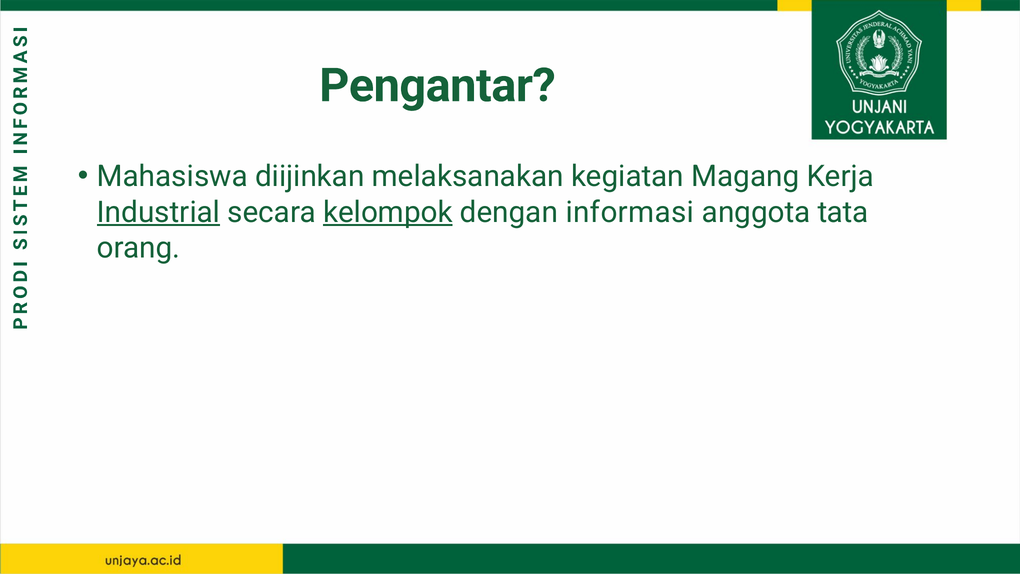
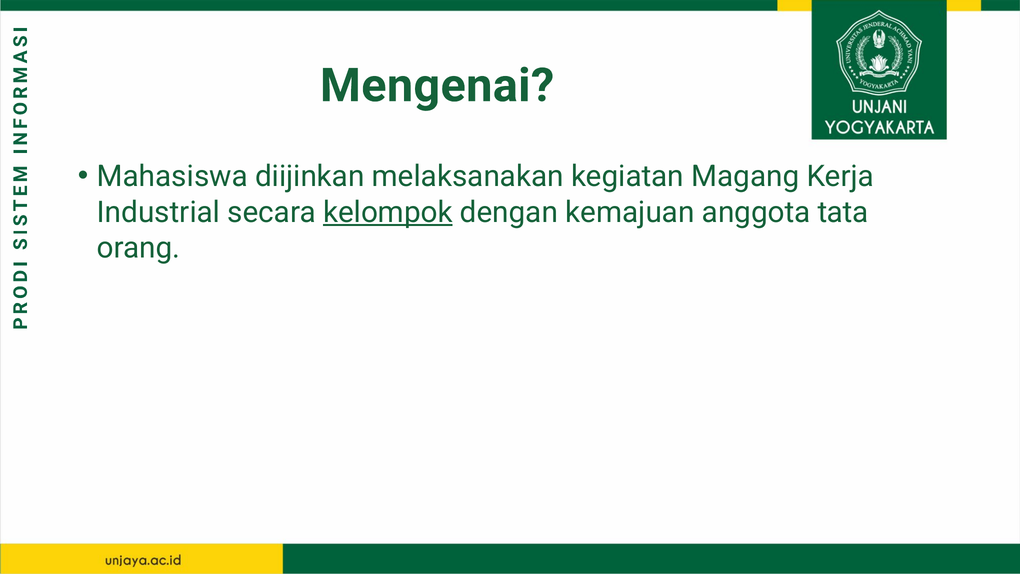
Pengantar: Pengantar -> Mengenai (437, 86)
Industrial underline: present -> none (158, 212)
informasi: informasi -> kemajuan (630, 212)
